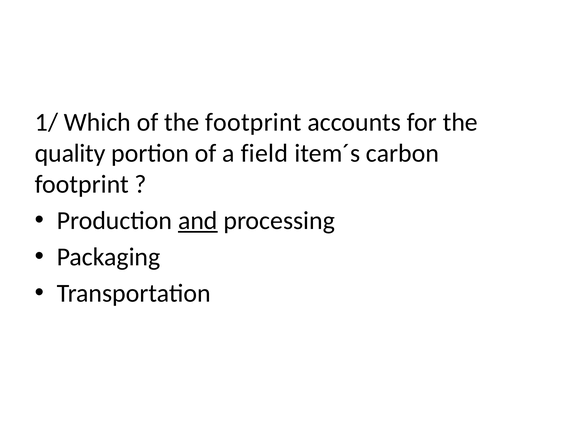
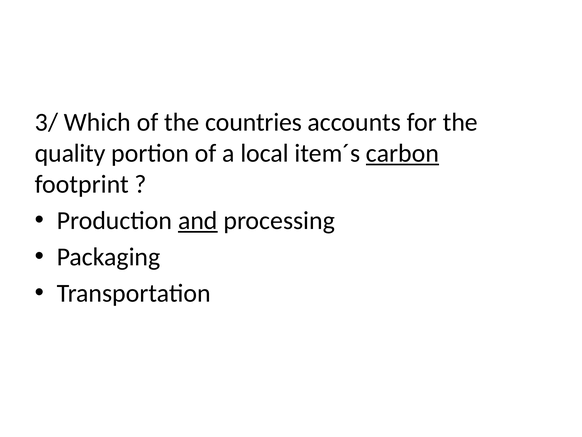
1/: 1/ -> 3/ (46, 122)
the footprint: footprint -> countries (254, 122)
field: field -> local (265, 153)
carbon underline: none -> present (402, 153)
